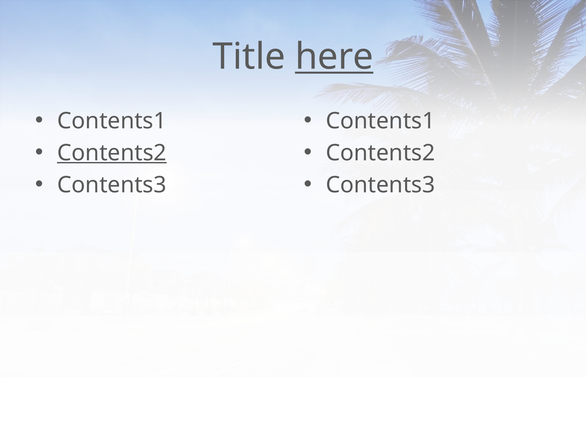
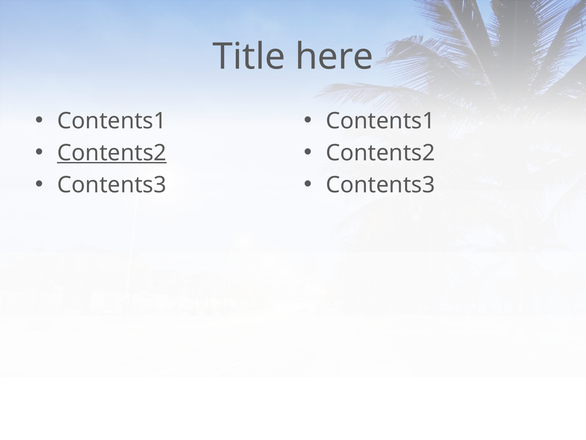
here underline: present -> none (334, 57)
